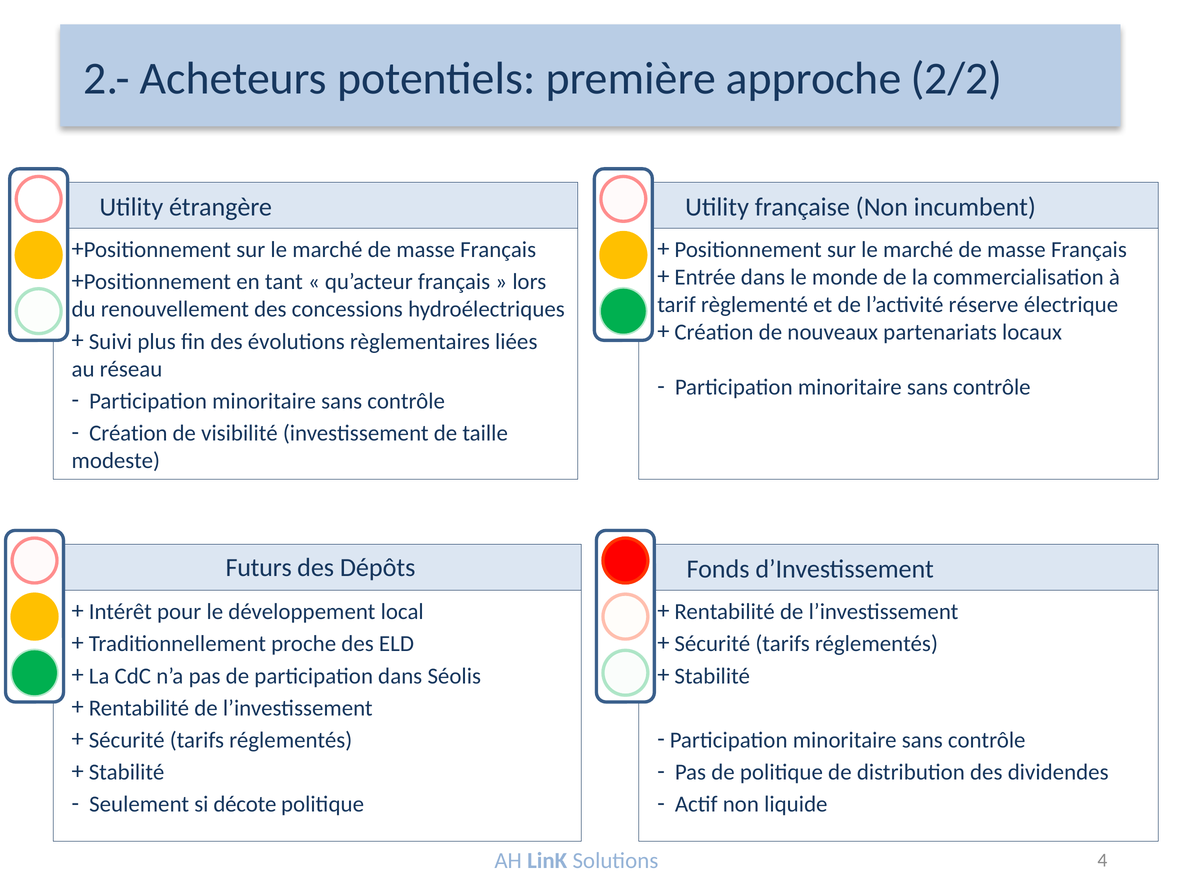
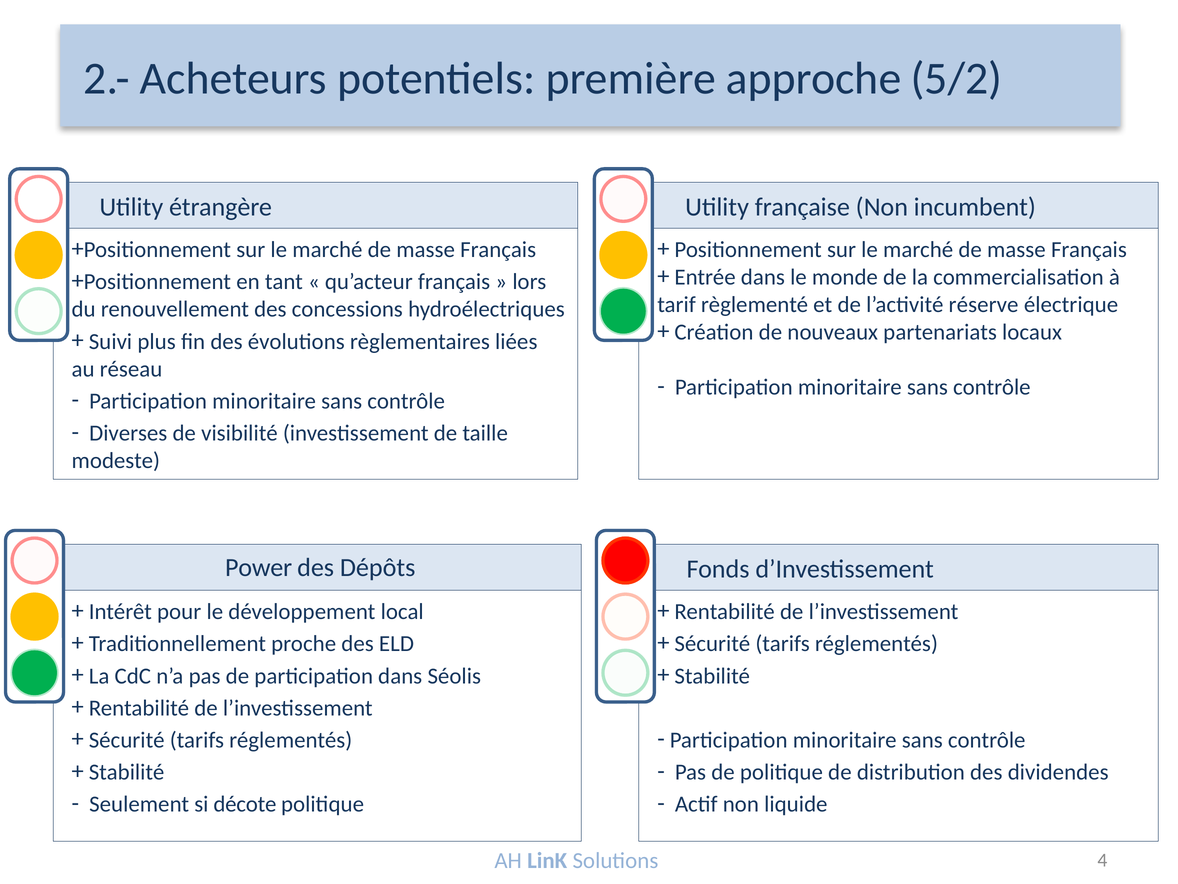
2/2: 2/2 -> 5/2 (956, 78)
Création: Création -> Diverses (128, 433)
Futurs: Futurs -> Power (259, 567)
